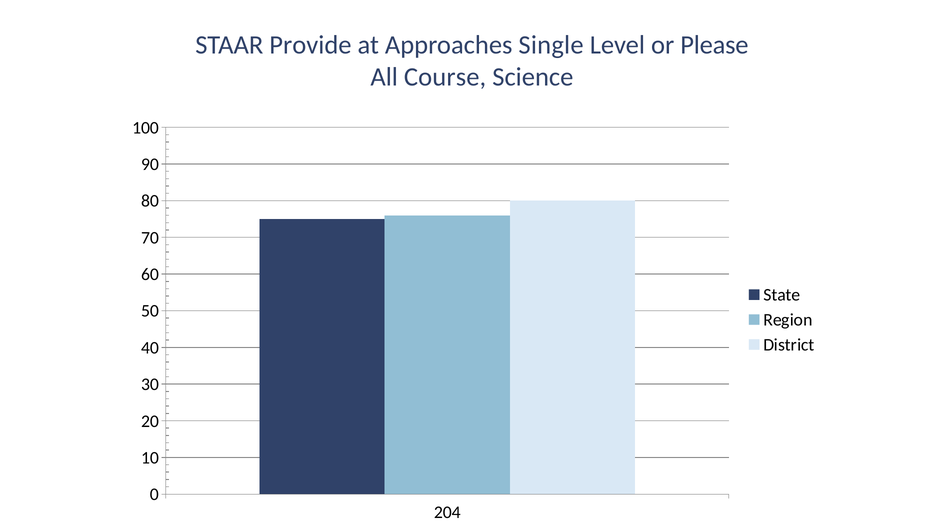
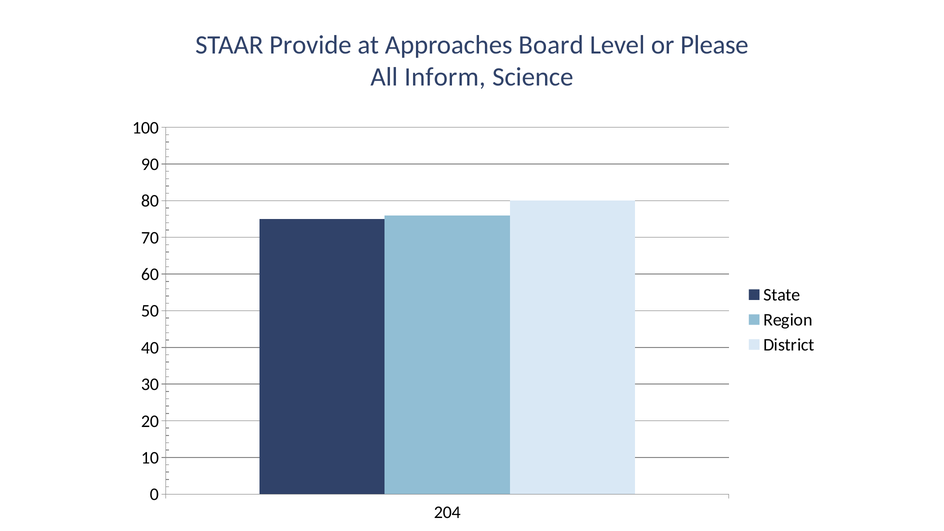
Single: Single -> Board (551, 45)
Course: Course -> Inform (445, 77)
